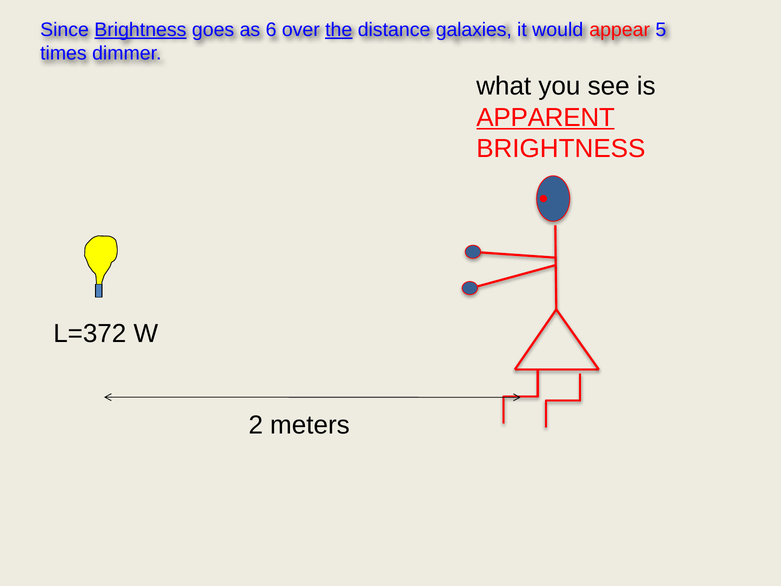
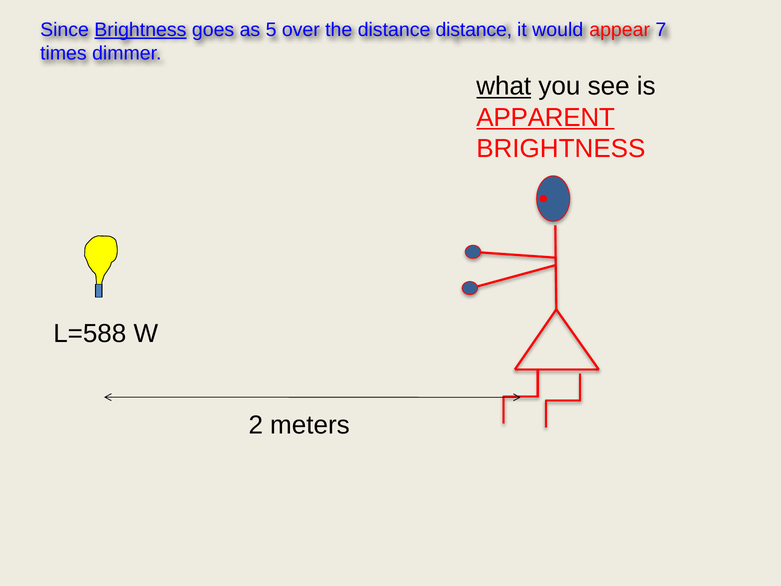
6: 6 -> 5 (271, 30)
the underline: present -> none (339, 30)
distance galaxies: galaxies -> distance (474, 30)
5: 5 -> 7 (661, 30)
what underline: none -> present (504, 86)
L=372: L=372 -> L=588 (90, 334)
